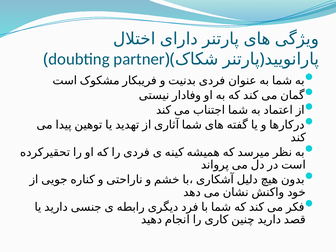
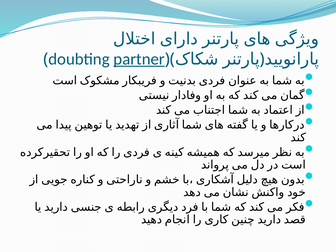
partner underline: none -> present (139, 59)
